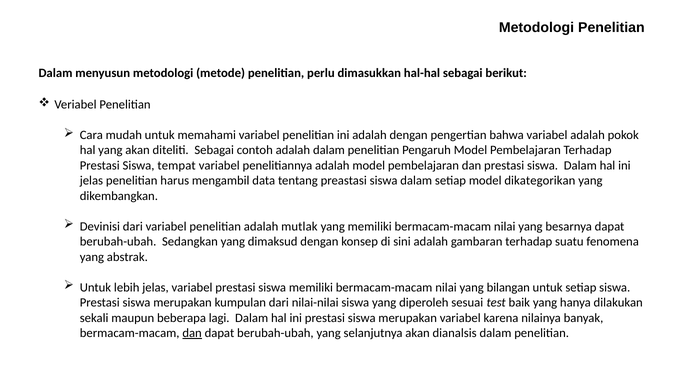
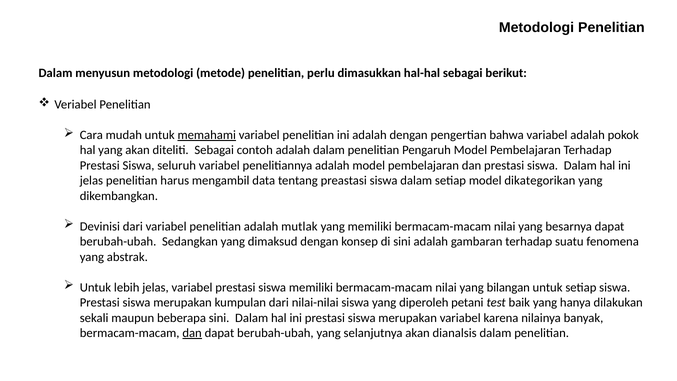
memahami underline: none -> present (207, 135)
tempat: tempat -> seluruh (177, 165)
sesuai: sesuai -> petani (467, 302)
beberapa lagi: lagi -> sini (219, 318)
